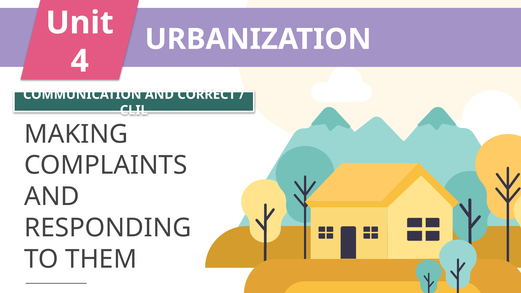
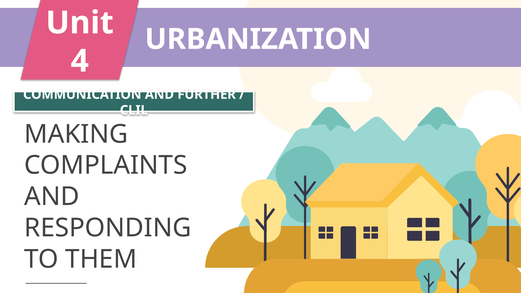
CORRECT: CORRECT -> FURTHER (207, 95)
